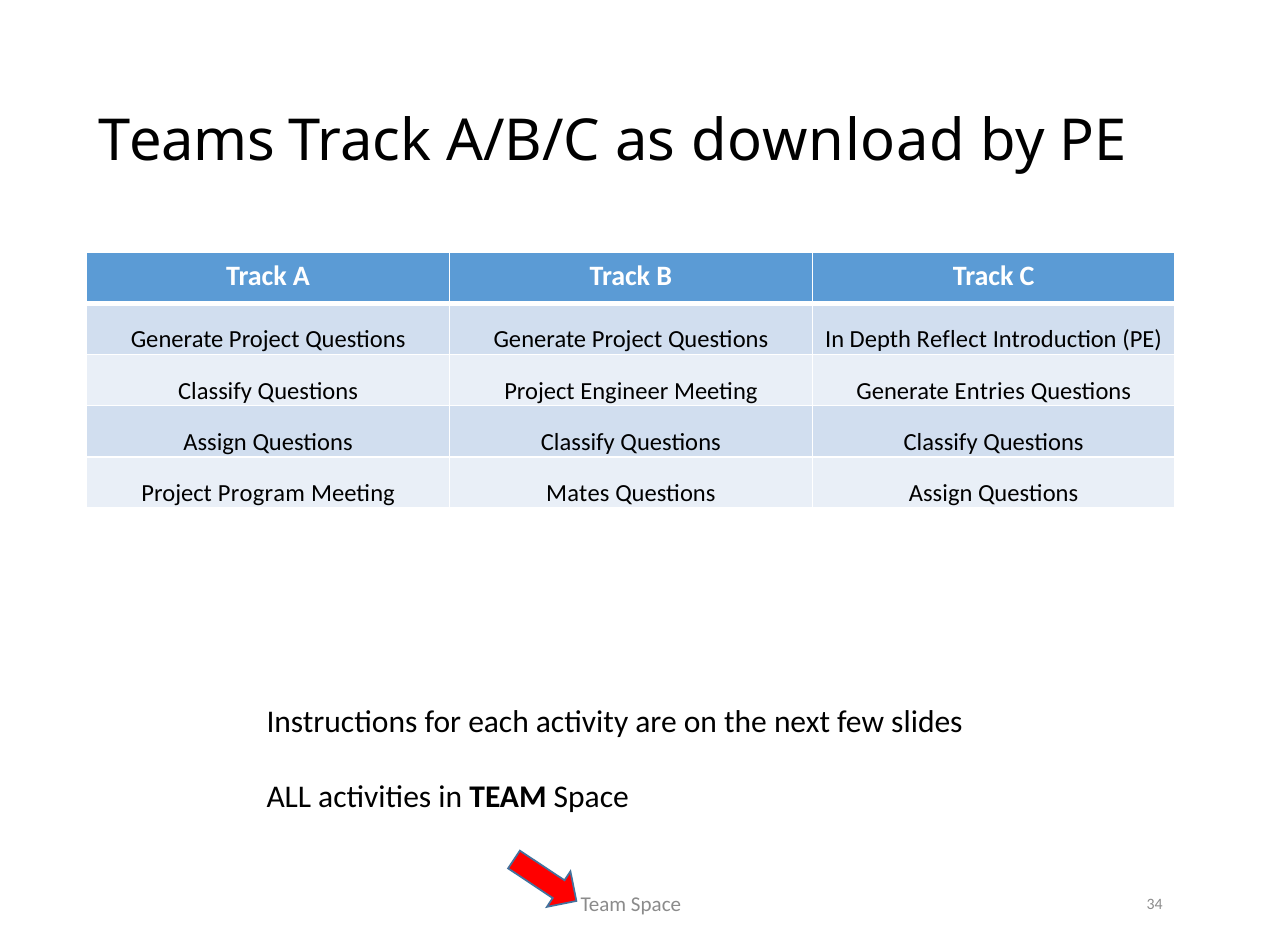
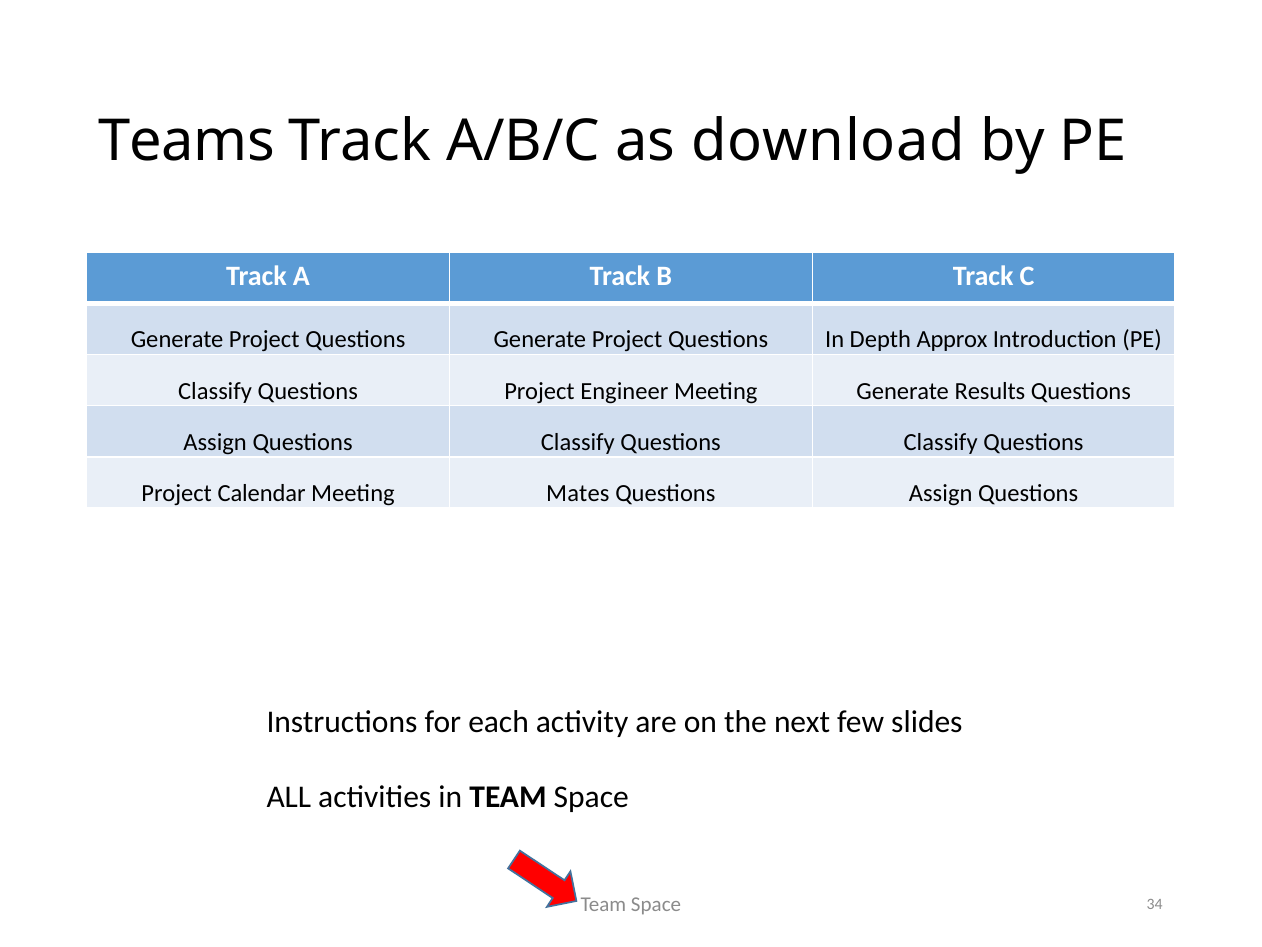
Reflect: Reflect -> Approx (952, 340)
Entries: Entries -> Results (990, 391)
Program: Program -> Calendar (262, 493)
